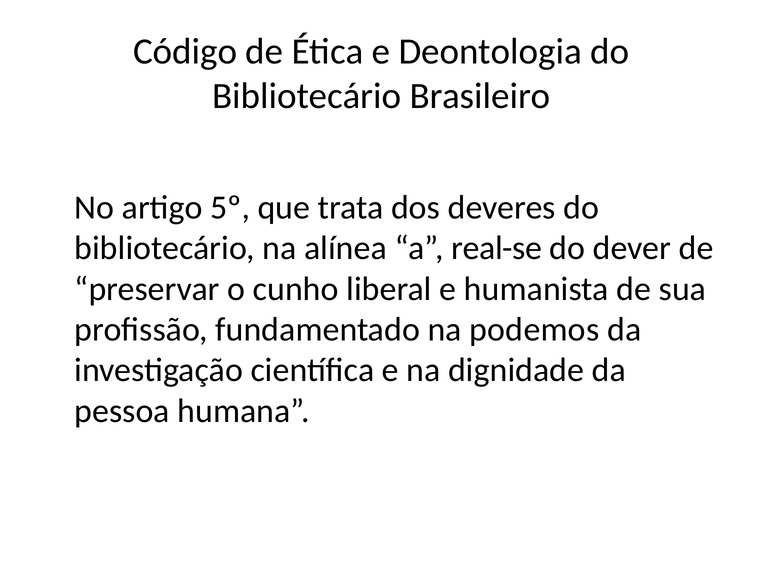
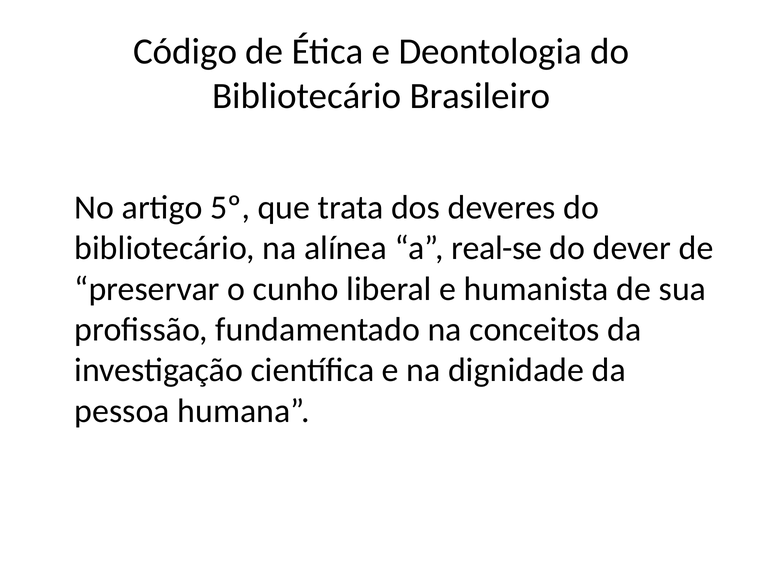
podemos: podemos -> conceitos (535, 330)
